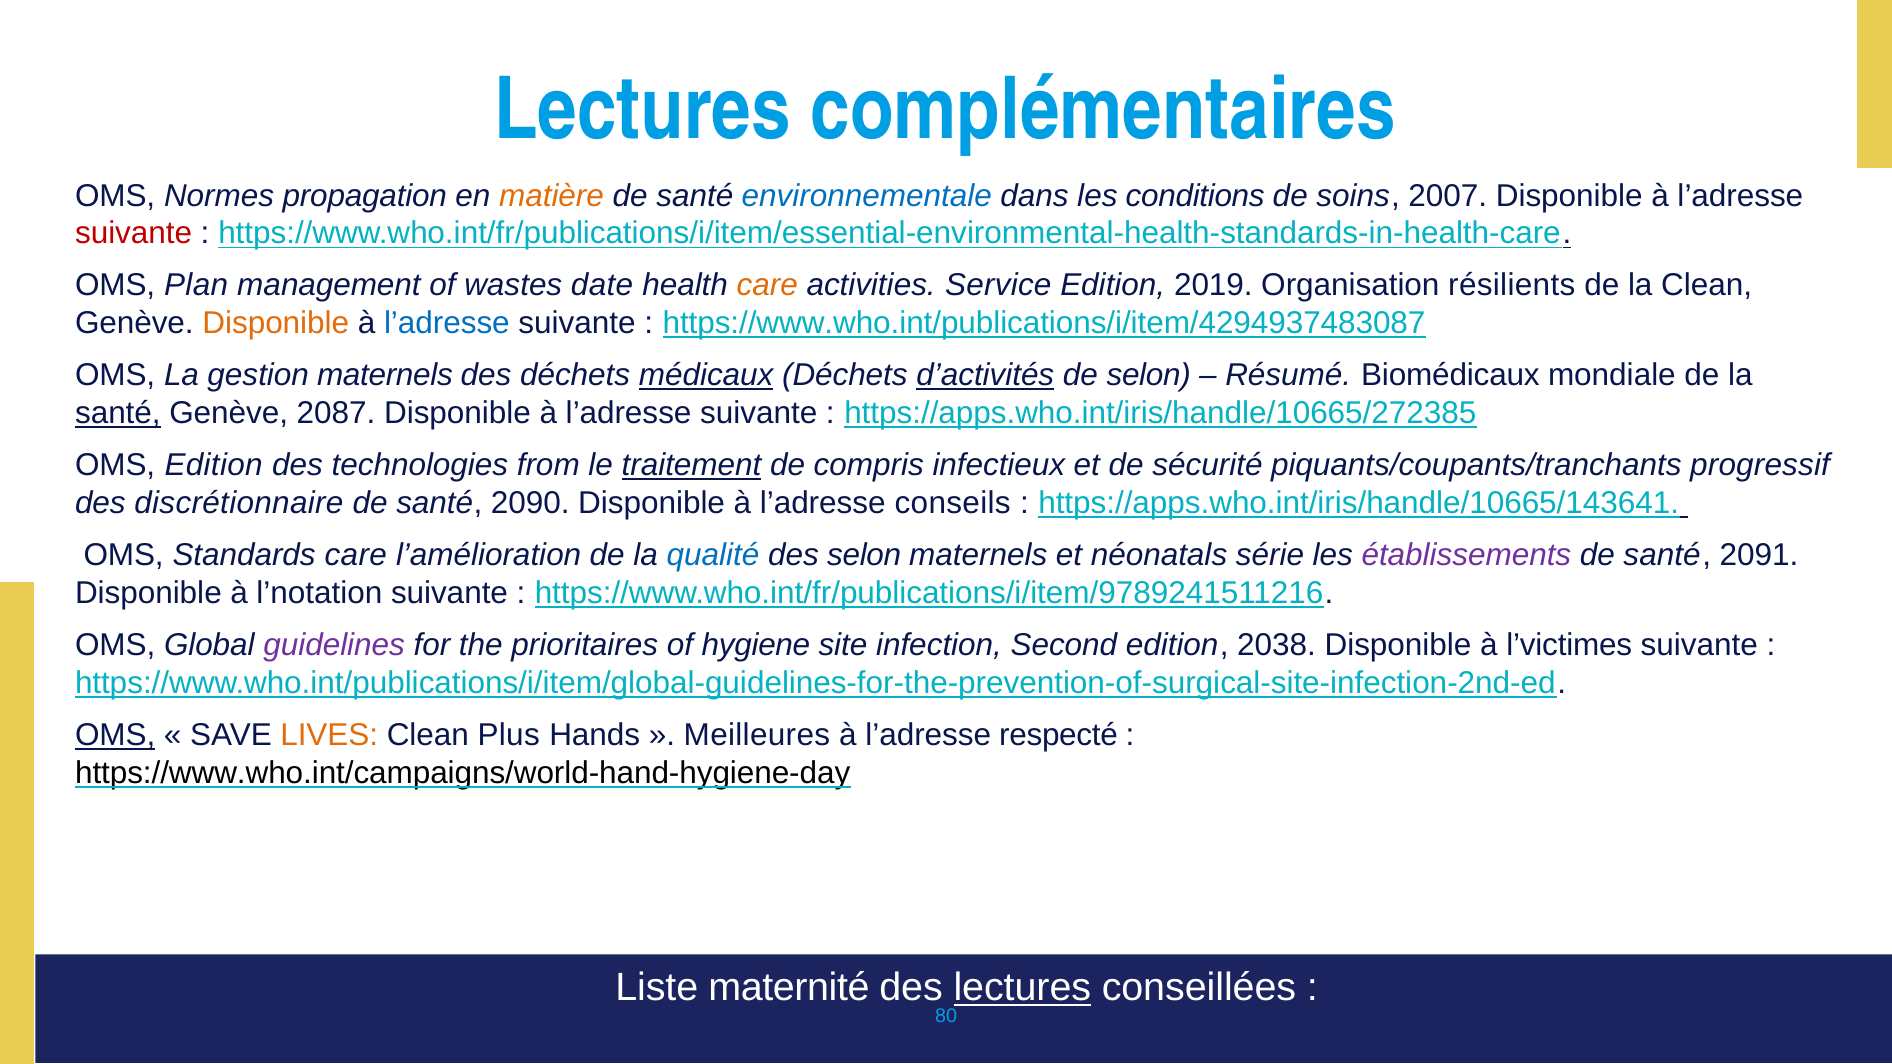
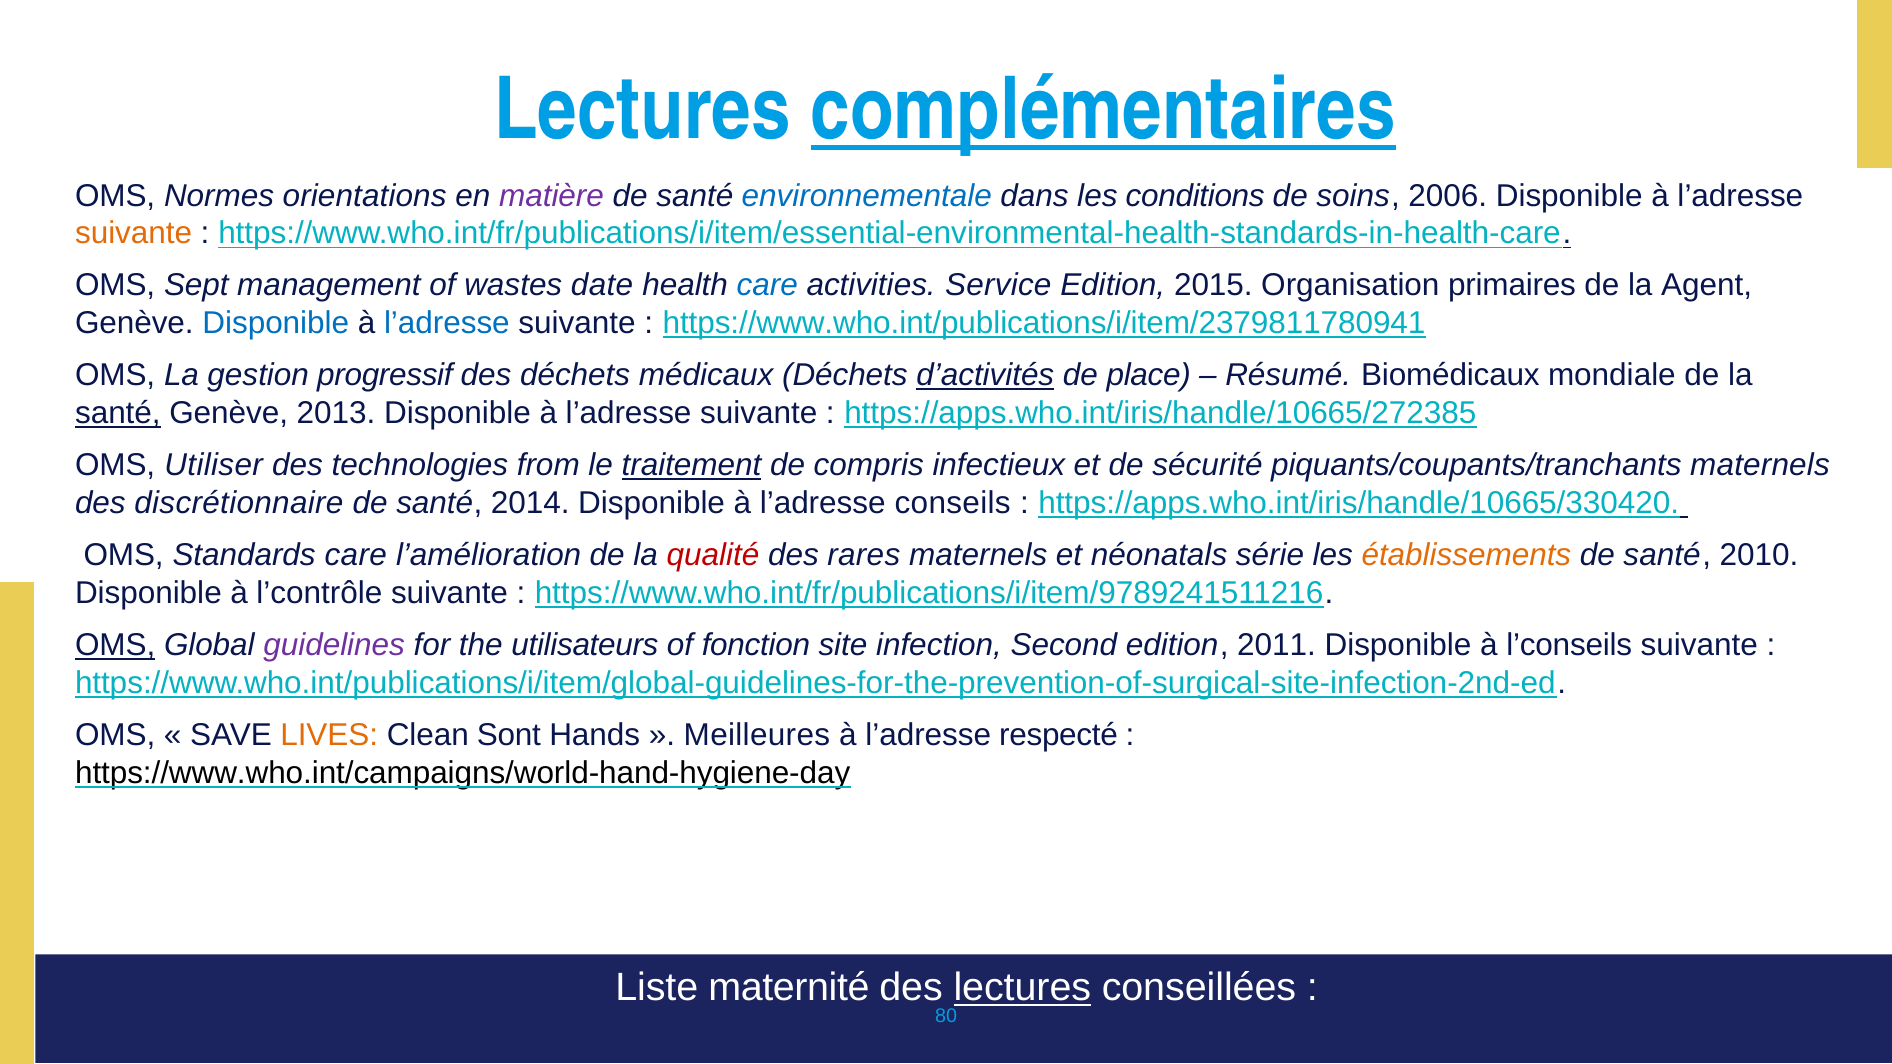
complémentaires underline: none -> present (1103, 110)
propagation: propagation -> orientations (365, 196)
matière colour: orange -> purple (552, 196)
2007: 2007 -> 2006 (1448, 196)
suivante colour: red -> orange (134, 234)
Plan: Plan -> Sept (196, 286)
care colour: orange -> blue (767, 286)
2019: 2019 -> 2015 (1213, 286)
résilients: résilients -> primaires (1512, 286)
la Clean: Clean -> Agent (1707, 286)
Disponible colour: orange -> blue (276, 323)
https://www.who.int/publications/i/item/4294937483087: https://www.who.int/publications/i/item/4294937483087 -> https://www.who.int/publications/i/item/2379811780941 (1044, 323)
gestion maternels: maternels -> progressif (385, 376)
médicaux underline: present -> none (706, 376)
de selon: selon -> place (1149, 376)
2087: 2087 -> 2013 (336, 413)
OMS Edition: Edition -> Utiliser (214, 466)
piquants/coupants/tranchants progressif: progressif -> maternels (1760, 466)
2090: 2090 -> 2014 (530, 503)
https://apps.who.int/iris/handle/10665/143641: https://apps.who.int/iris/handle/10665/143641 -> https://apps.who.int/iris/handle/10665/330420 (1359, 503)
qualité colour: blue -> red (713, 555)
des selon: selon -> rares (864, 555)
établissements colour: purple -> orange (1466, 555)
2091: 2091 -> 2010 (1759, 555)
l’notation: l’notation -> l’contrôle (319, 593)
OMS underline: none -> present (115, 645)
prioritaires: prioritaires -> utilisateurs (585, 645)
hygiene: hygiene -> fonction (756, 645)
2038: 2038 -> 2011 (1277, 645)
l’victimes: l’victimes -> l’conseils (1569, 645)
OMS underline: present -> none (115, 735)
Plus: Plus -> Sont (509, 735)
